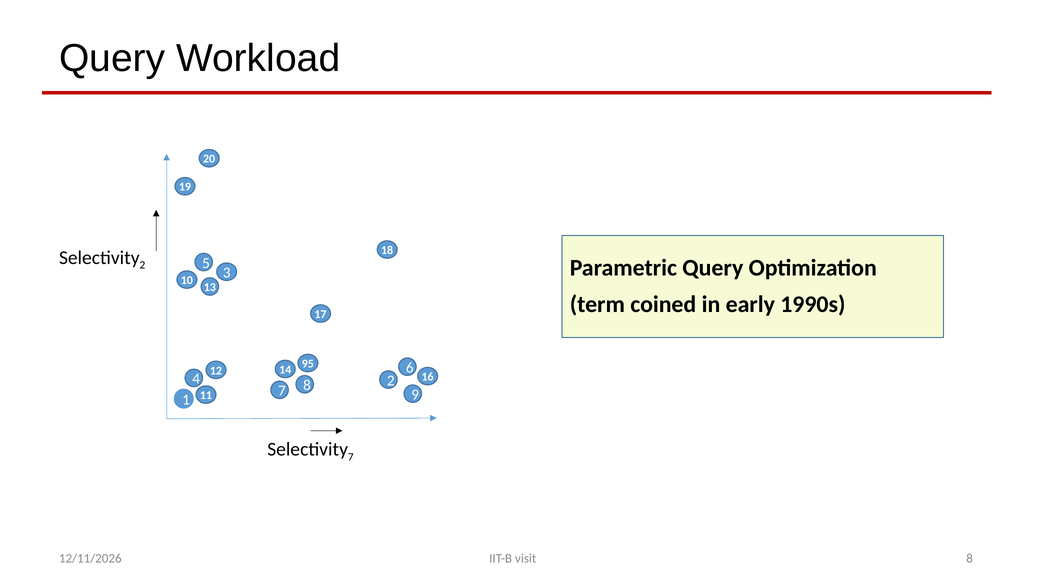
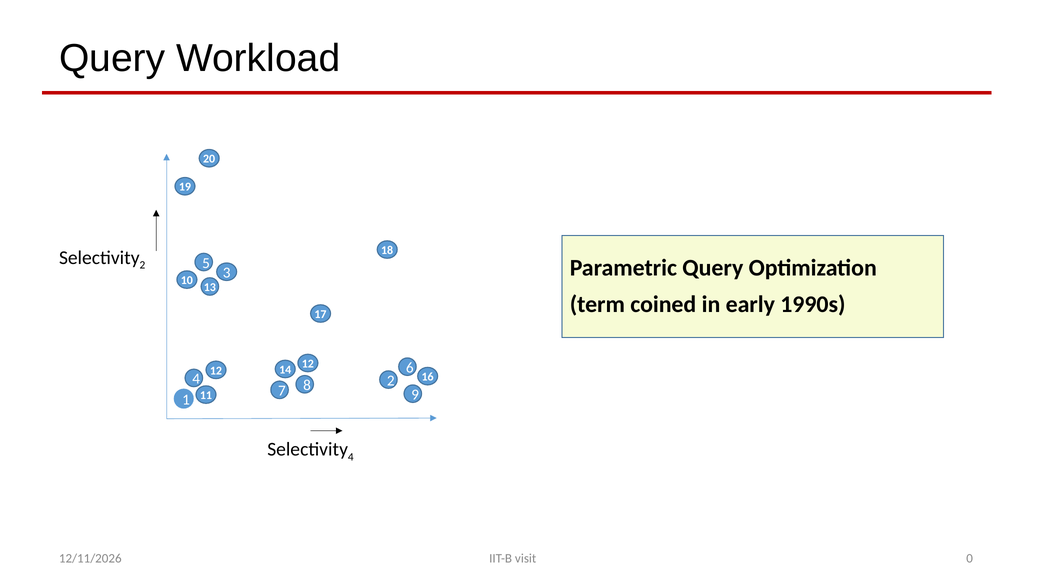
14 95: 95 -> 12 (308, 364)
7: 7 -> 4 (351, 458)
visit 8: 8 -> 0 (970, 559)
